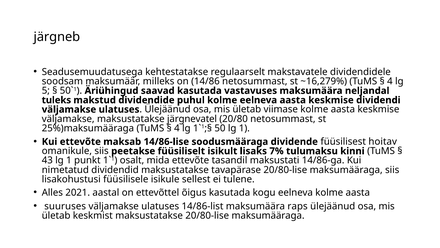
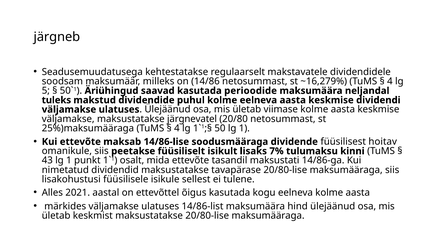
vastavuses: vastavuses -> perioodide (251, 91)
suuruses: suuruses -> märkides (65, 206)
raps: raps -> hind (298, 206)
